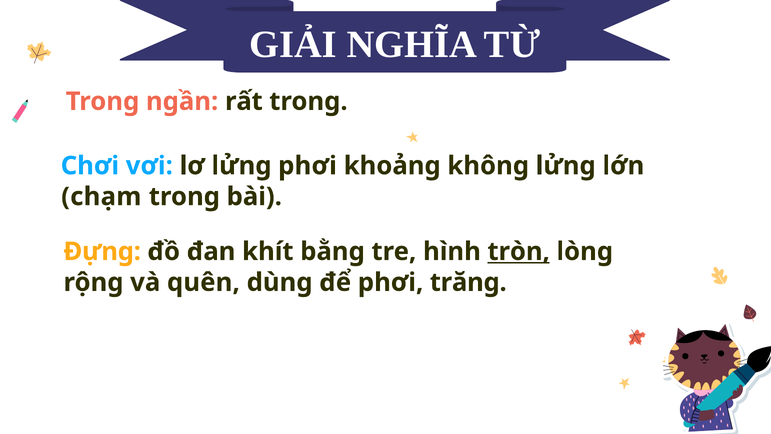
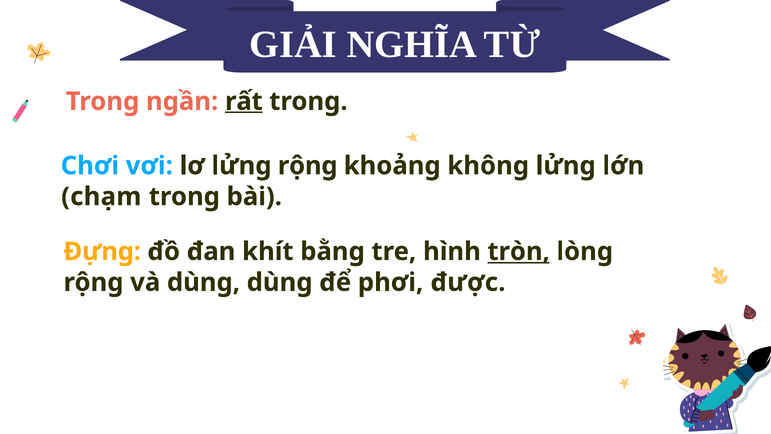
rất underline: none -> present (244, 101)
lửng phơi: phơi -> rộng (308, 166)
và quên: quên -> dùng (203, 282)
trăng: trăng -> được (468, 282)
